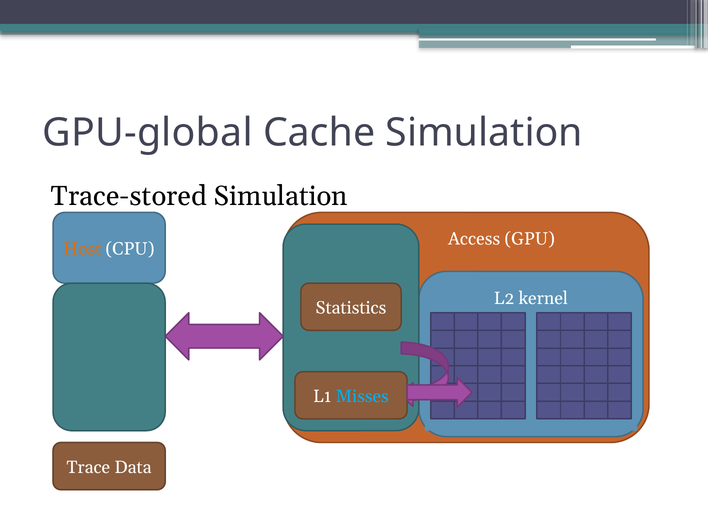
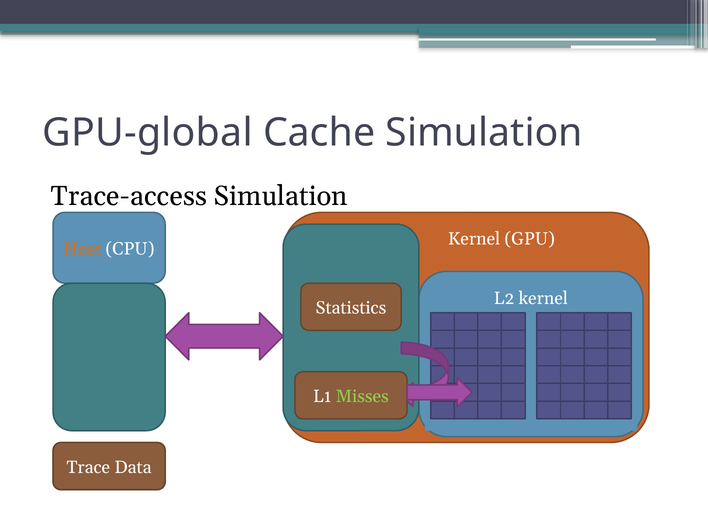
Trace-stored: Trace-stored -> Trace-access (129, 196)
Access: Access -> Kernel (474, 239)
Misses colour: light blue -> light green (362, 397)
